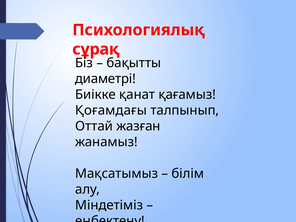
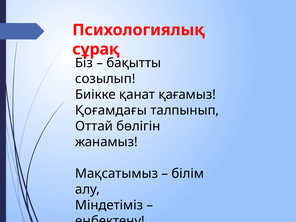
диаметрі: диаметрі -> созылып (105, 79)
жазған: жазған -> бөлігін (138, 126)
